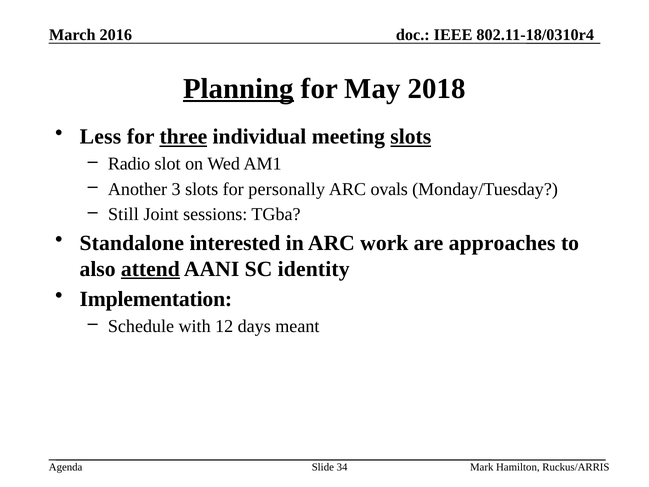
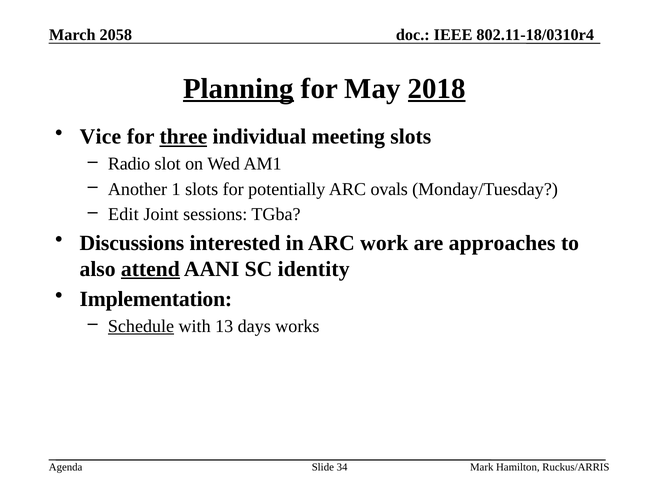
2016: 2016 -> 2058 (116, 35)
2018 underline: none -> present (437, 89)
Less: Less -> Vice (100, 137)
slots underline: present -> none (411, 137)
3: 3 -> 1 (176, 189)
personally: personally -> potentially (287, 189)
Still: Still -> Edit (123, 214)
Standalone: Standalone -> Discussions (132, 243)
Schedule underline: none -> present (141, 326)
12: 12 -> 13 (224, 326)
meant: meant -> works (297, 326)
